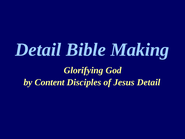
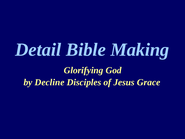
Content: Content -> Decline (50, 82)
Jesus Detail: Detail -> Grace (149, 82)
